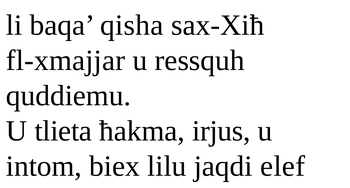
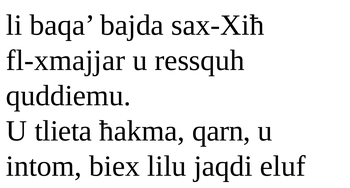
qisha: qisha -> bajda (132, 25)
irjus: irjus -> qarn (221, 131)
elef: elef -> eluf (283, 167)
